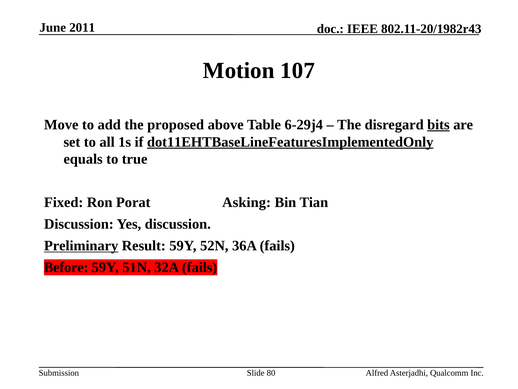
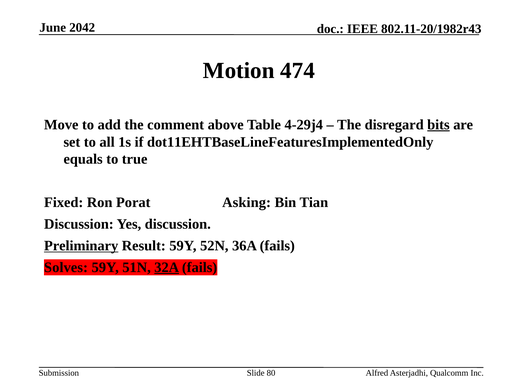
2011: 2011 -> 2042 (82, 27)
107: 107 -> 474 (298, 71)
proposed: proposed -> comment (176, 124)
6-29j4: 6-29j4 -> 4-29j4 (304, 124)
dot11EHTBaseLineFeaturesImplementedOnly underline: present -> none (290, 142)
Before: Before -> Solves (66, 267)
32A underline: none -> present (167, 267)
